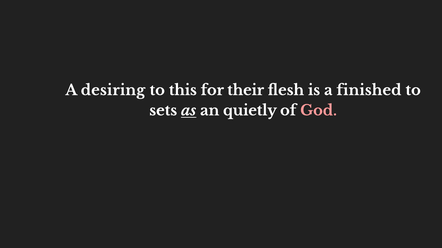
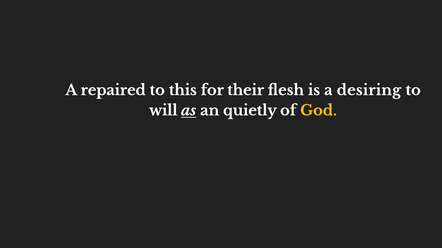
desiring: desiring -> repaired (113, 90)
finished: finished -> desiring (369, 90)
sets: sets -> will (163, 111)
God colour: pink -> yellow (319, 111)
